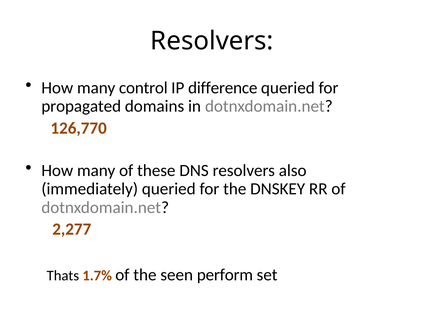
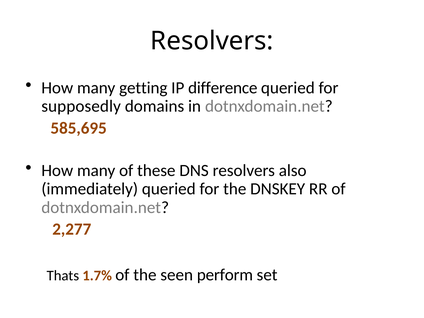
control: control -> getting (143, 88)
propagated: propagated -> supposedly (81, 106)
126,770: 126,770 -> 585,695 (79, 128)
